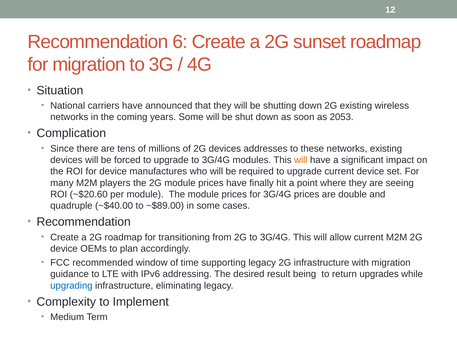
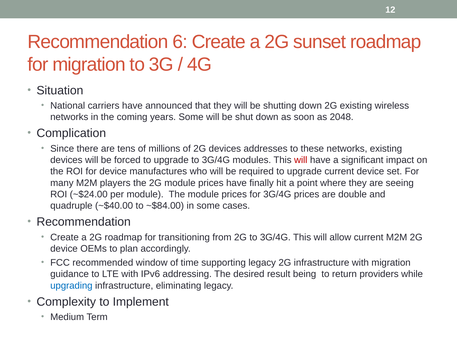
2053: 2053 -> 2048 (342, 117)
will colour: orange -> red (301, 160)
~$20.60: ~$20.60 -> ~$24.00 (89, 194)
~$89.00: ~$89.00 -> ~$84.00 (165, 206)
upgrades: upgrades -> providers (379, 274)
